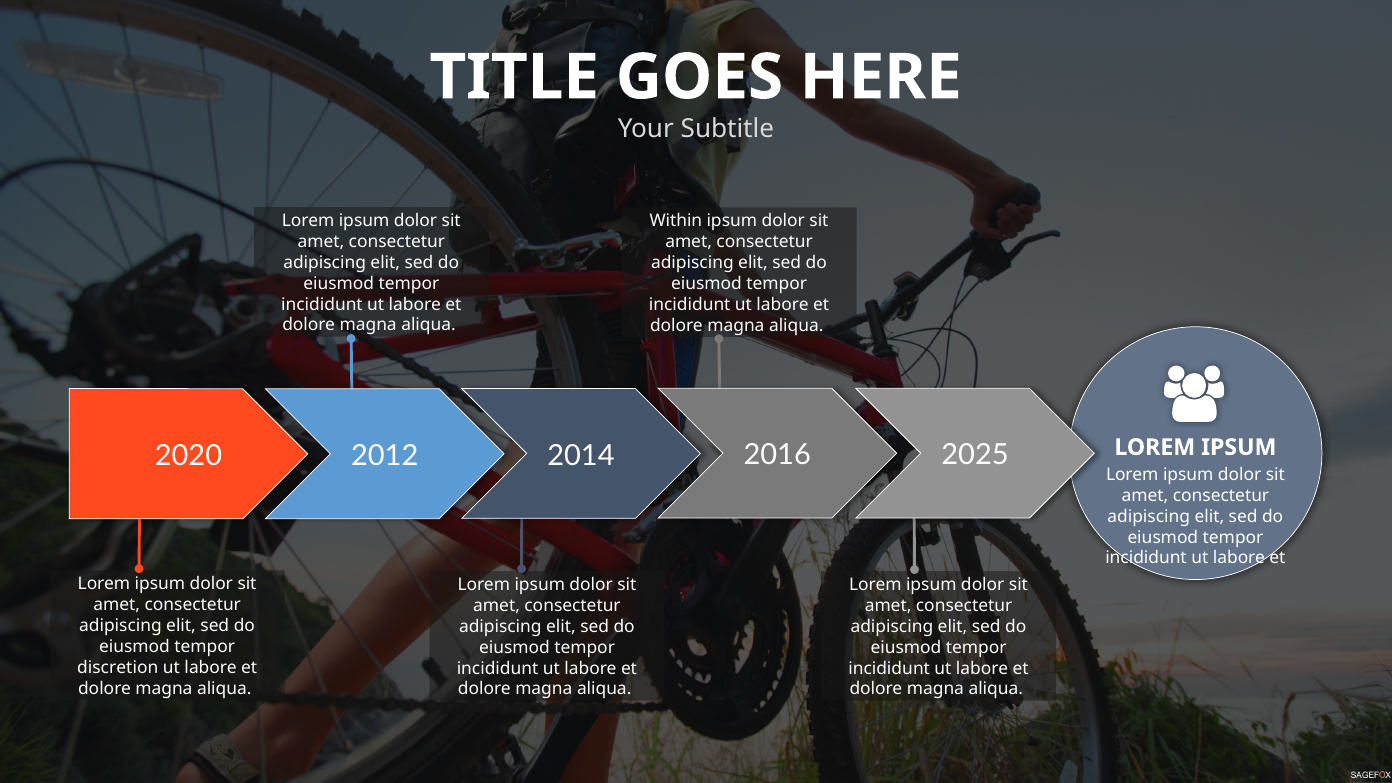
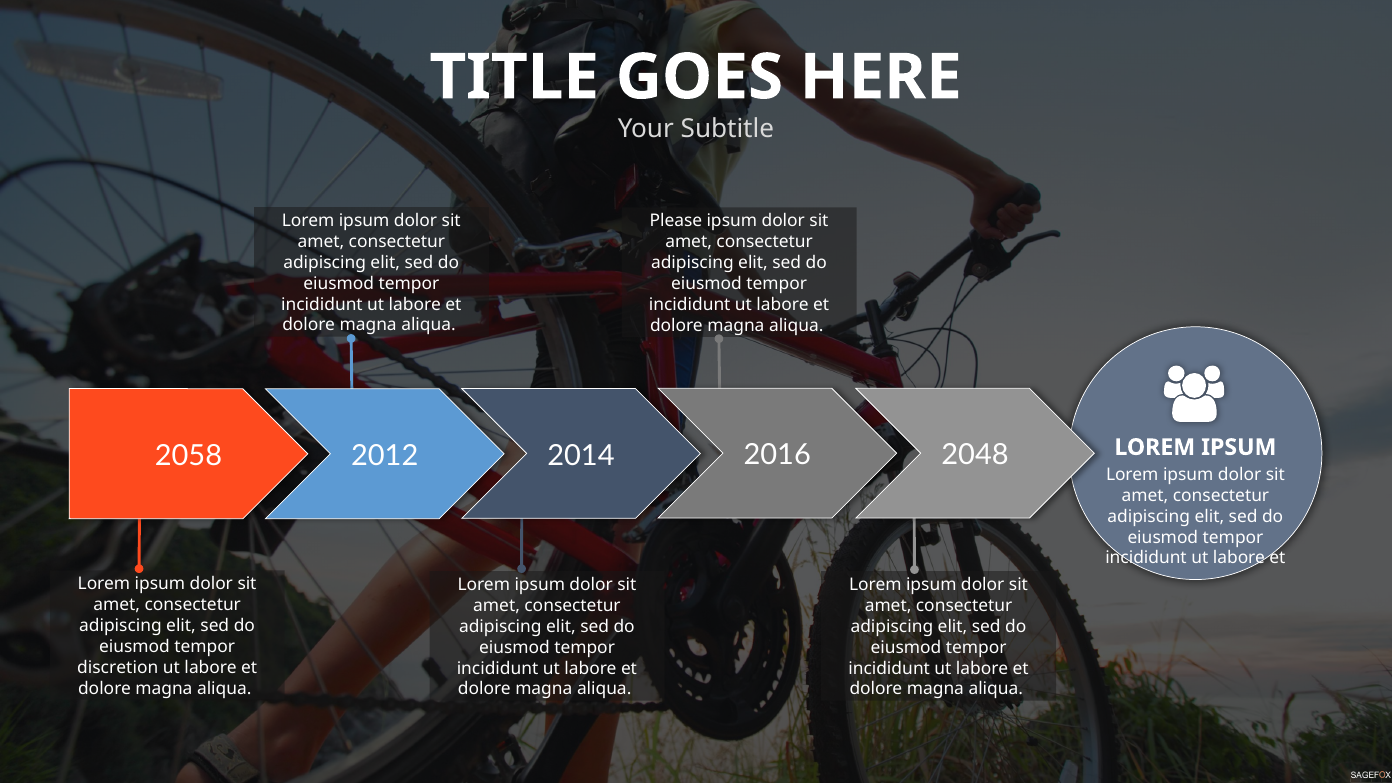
Within: Within -> Please (676, 221)
2020: 2020 -> 2058 (188, 456)
2025: 2025 -> 2048 (975, 455)
